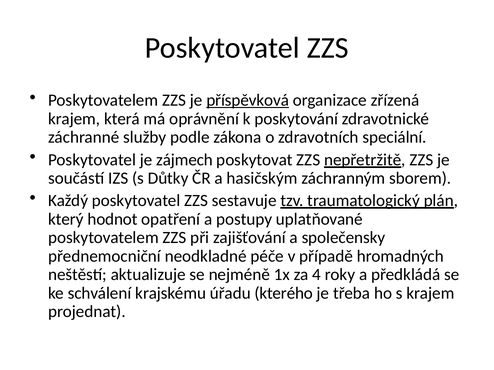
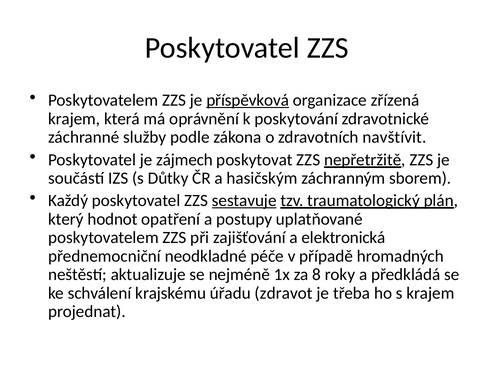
speciální: speciální -> navštívit (395, 137)
sestavuje underline: none -> present (244, 201)
společensky: společensky -> elektronická (343, 238)
4: 4 -> 8 (317, 275)
kterého: kterého -> zdravot (284, 293)
